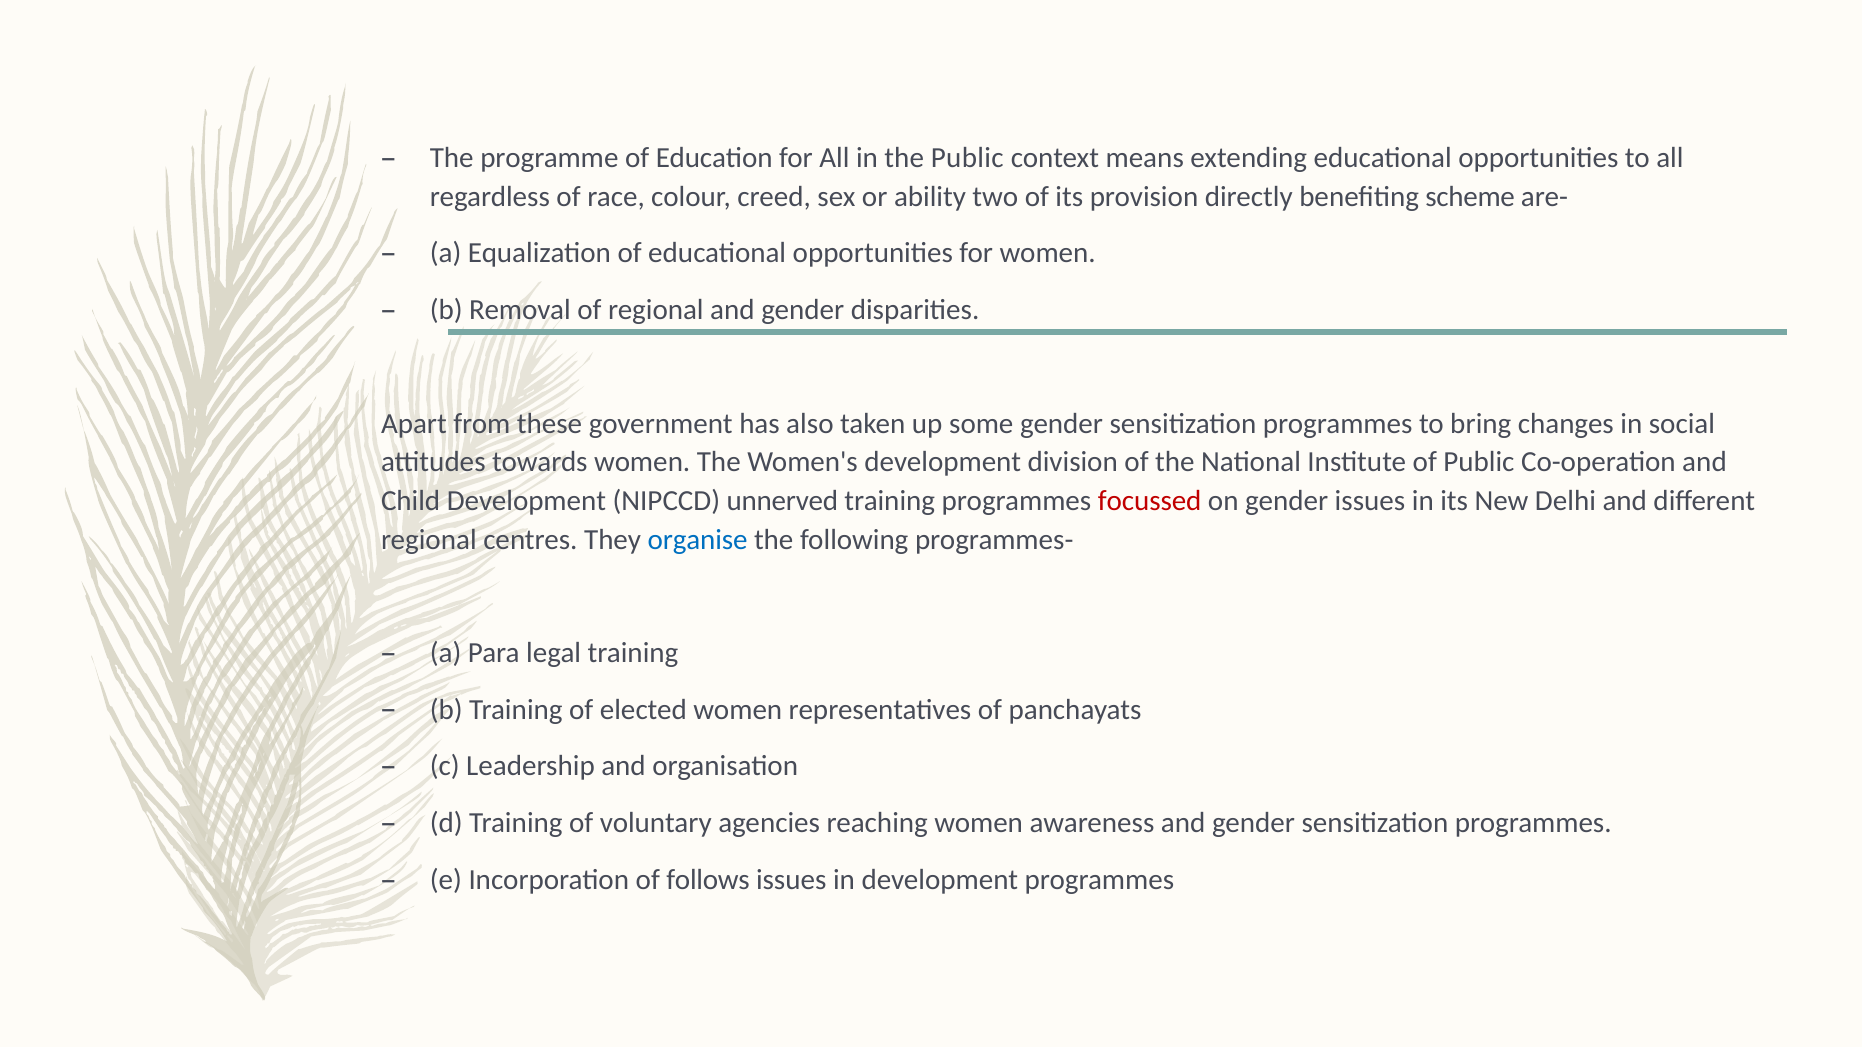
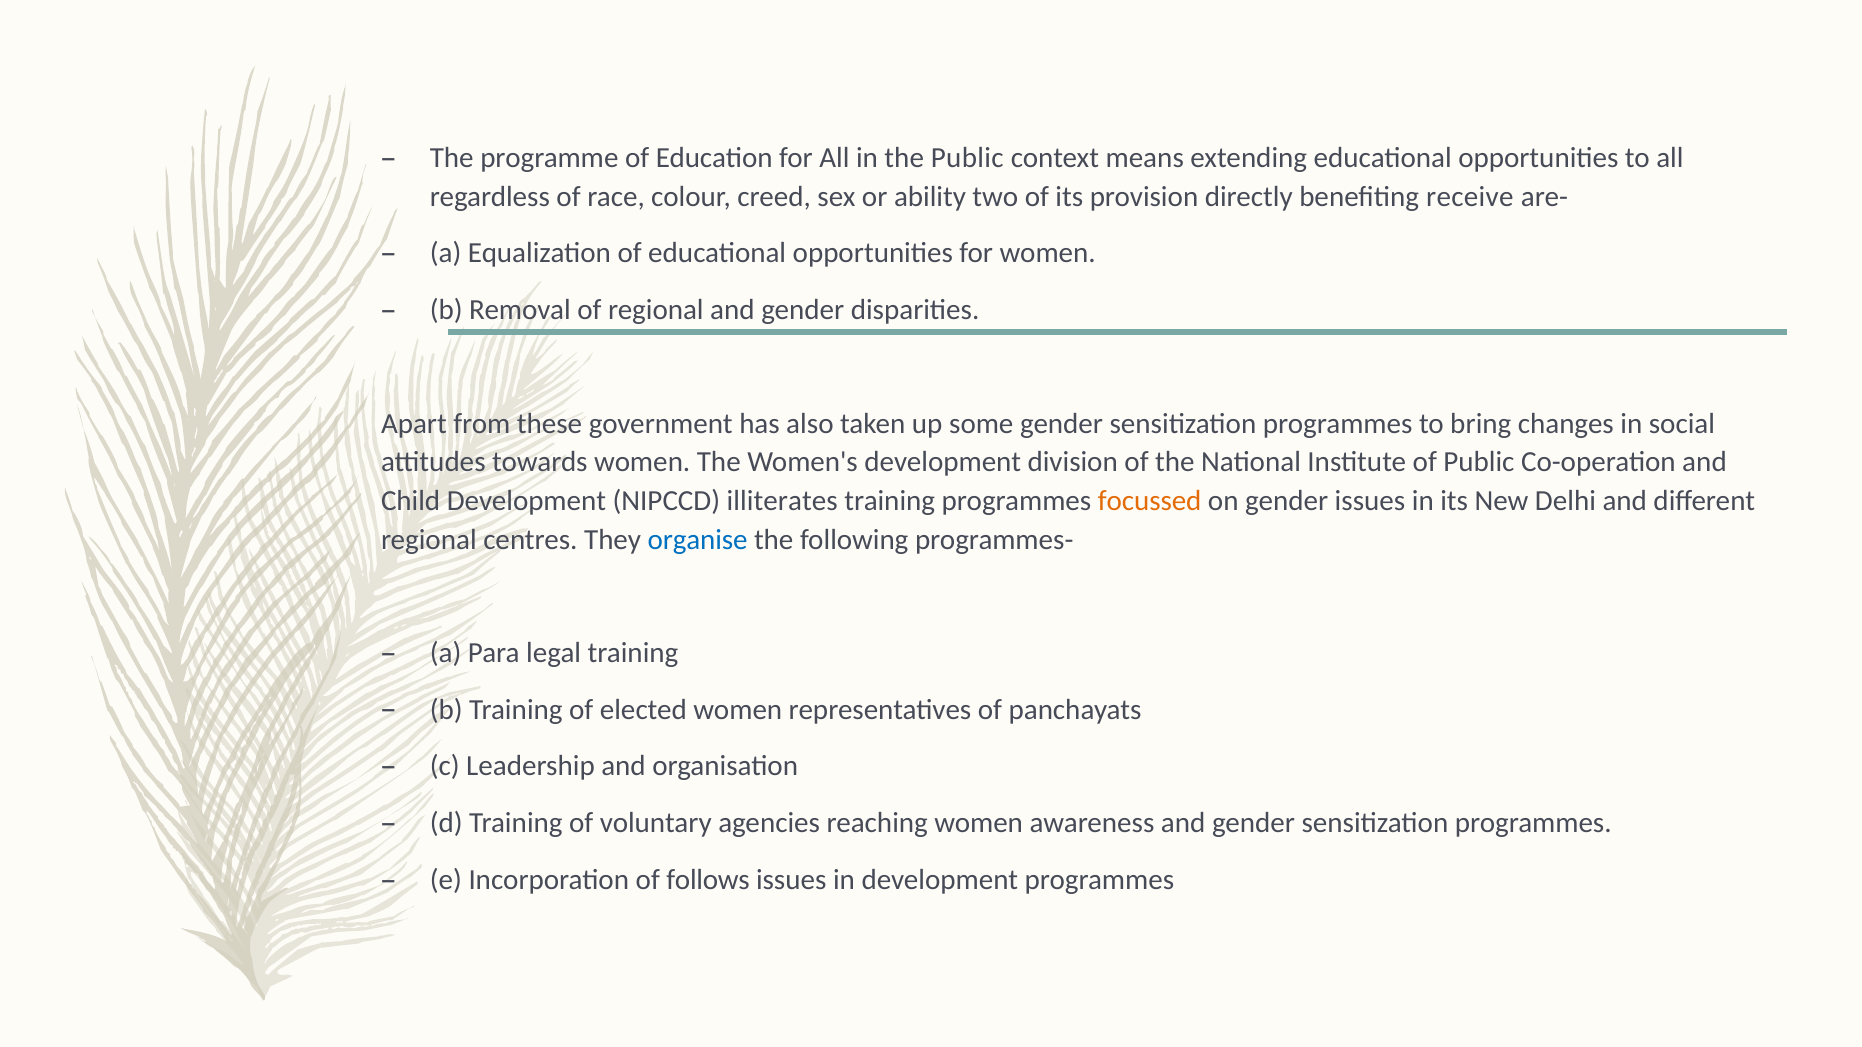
scheme: scheme -> receive (1470, 197)
unnerved: unnerved -> illiterates (782, 501)
focussed colour: red -> orange (1150, 501)
